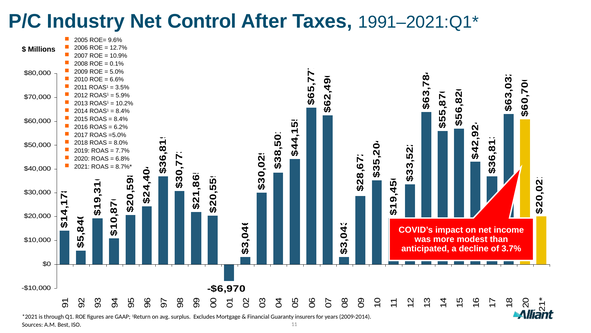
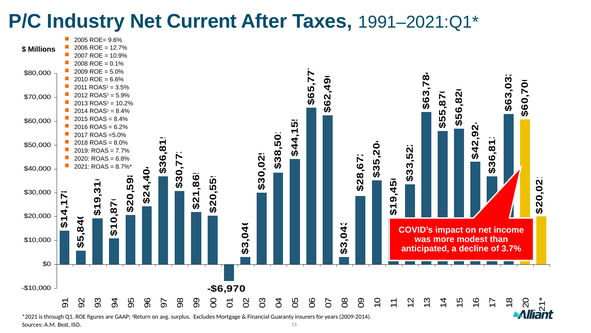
Control: Control -> Current (202, 21)
